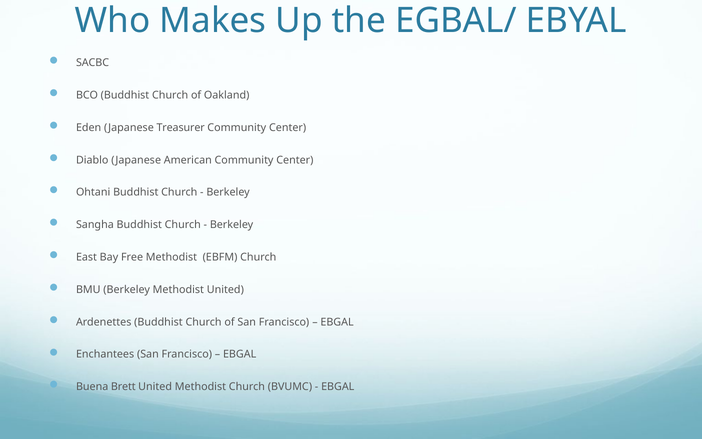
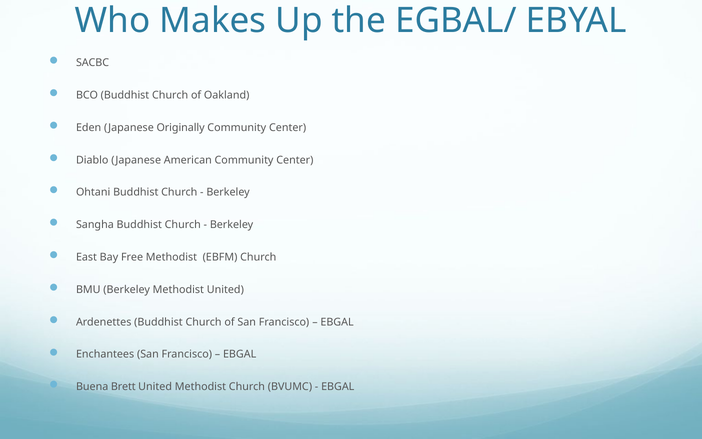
Treasurer: Treasurer -> Originally (181, 127)
